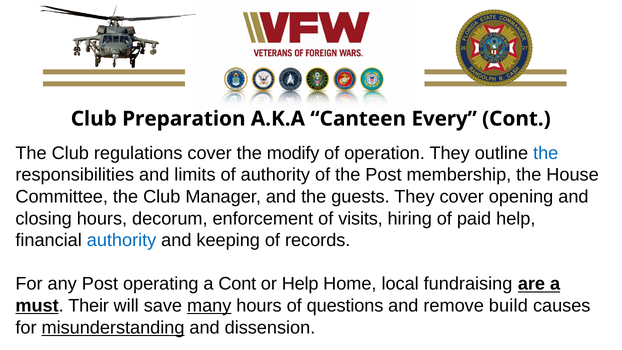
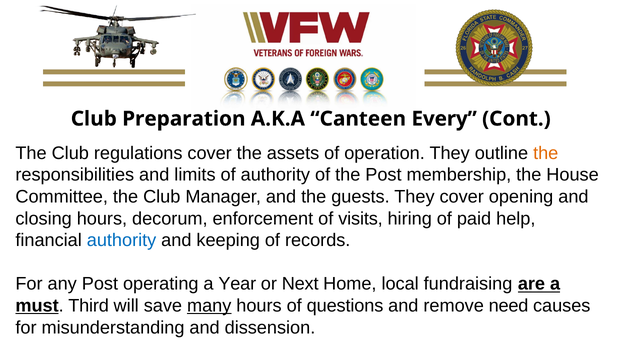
modify: modify -> assets (293, 153)
the colour: blue -> orange (546, 153)
a Cont: Cont -> Year (237, 284)
or Help: Help -> Next (300, 284)
Their: Their -> Third (89, 306)
build: build -> need (509, 306)
misunderstanding underline: present -> none (113, 327)
